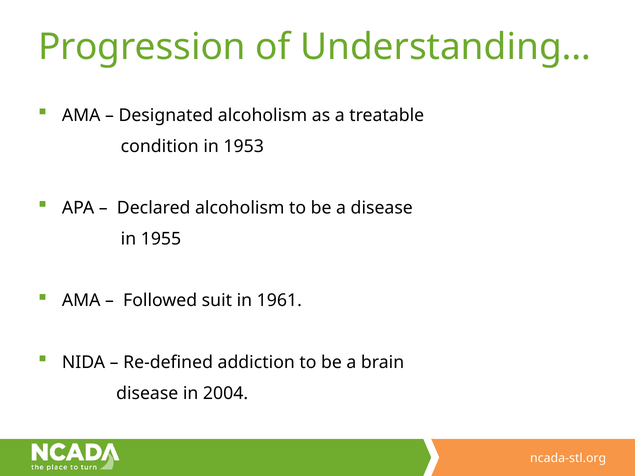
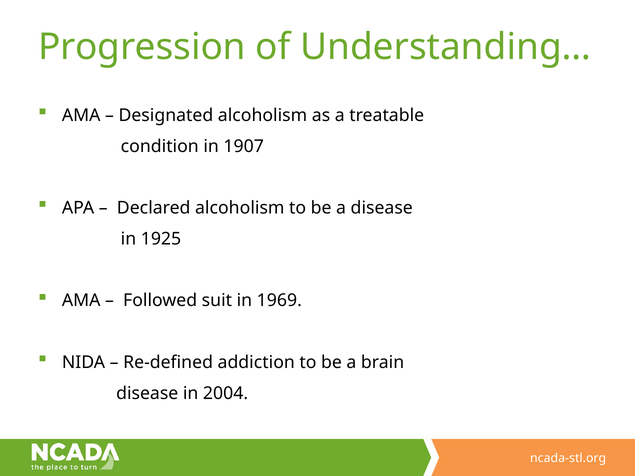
1953: 1953 -> 1907 (244, 146)
1955: 1955 -> 1925 (161, 239)
1961: 1961 -> 1969 (279, 301)
